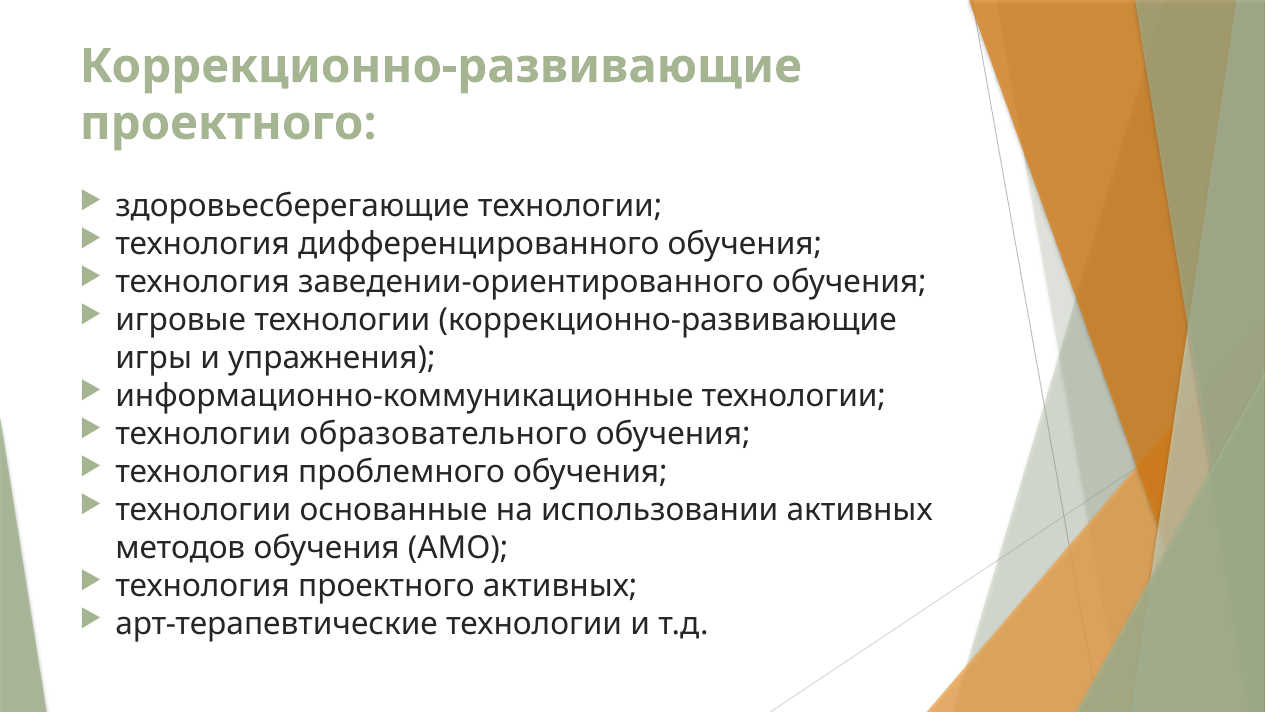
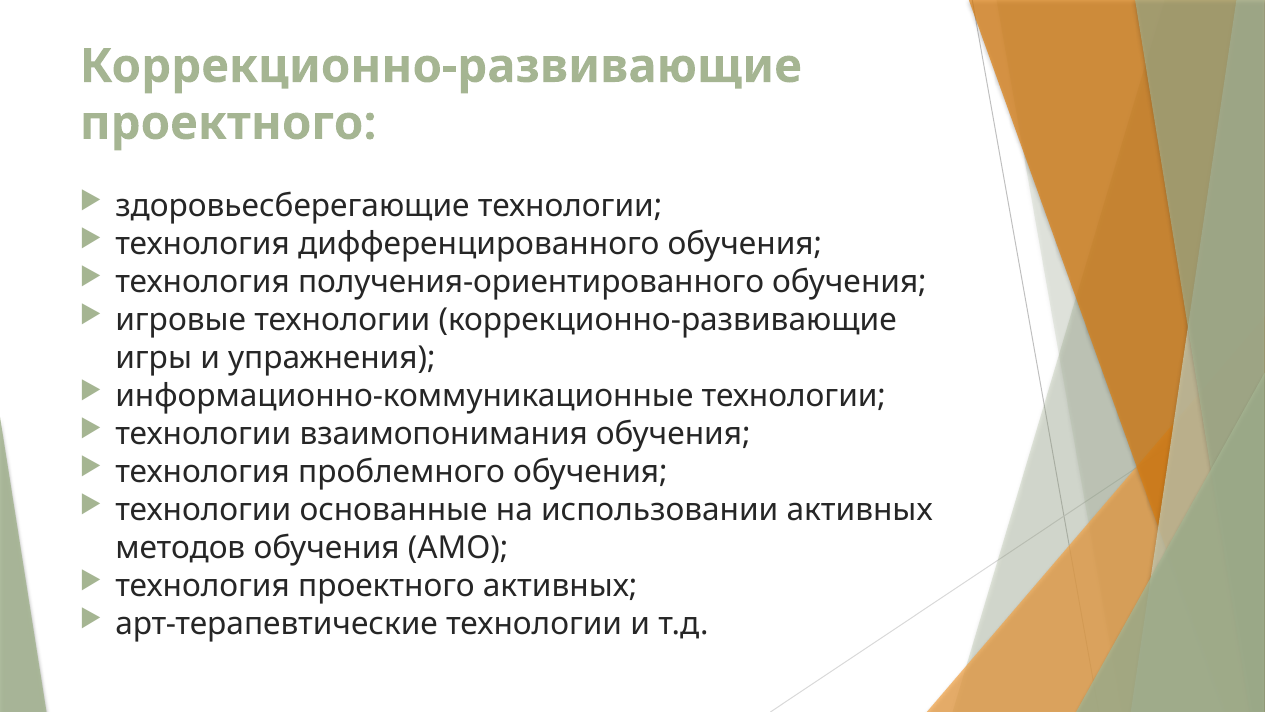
заведении-ориентированного: заведении-ориентированного -> получения-ориентированного (531, 282)
образовательного: образовательного -> взаимопонимания (444, 434)
